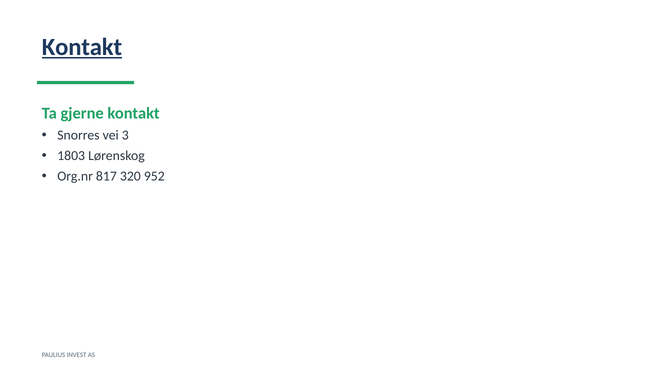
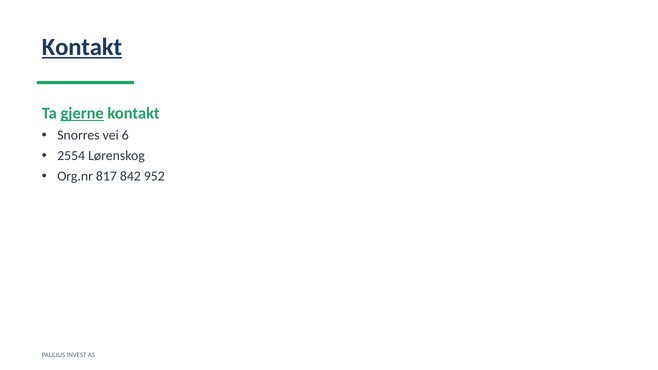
gjerne underline: none -> present (82, 113)
3: 3 -> 6 (125, 135)
1803: 1803 -> 2554 (71, 156)
320: 320 -> 842 (130, 176)
